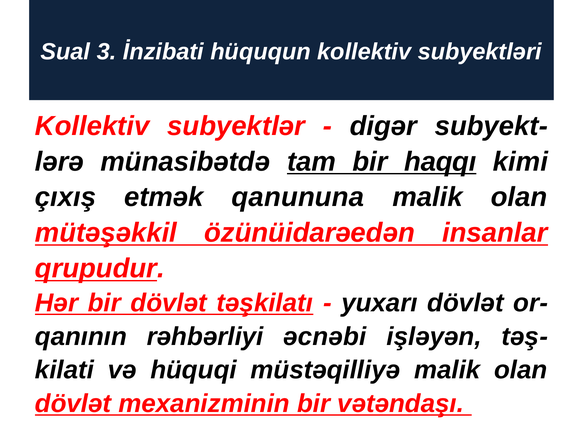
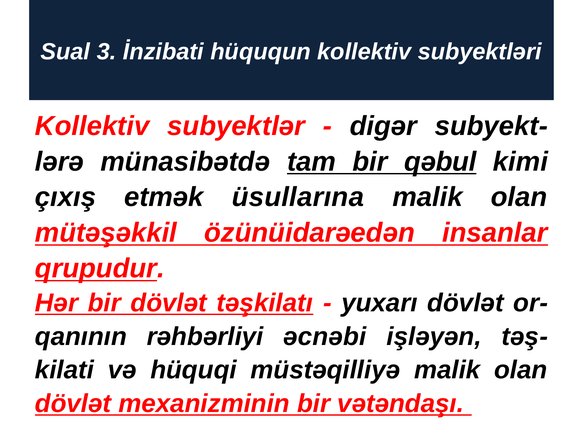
haqqı: haqqı -> qəbul (440, 162)
qanununa: qanununa -> üsullarına (298, 197)
